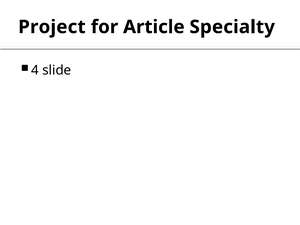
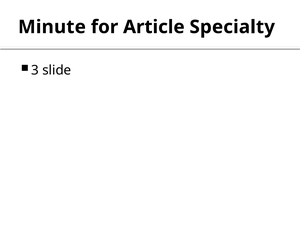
Project: Project -> Minute (52, 27)
4: 4 -> 3 (35, 70)
